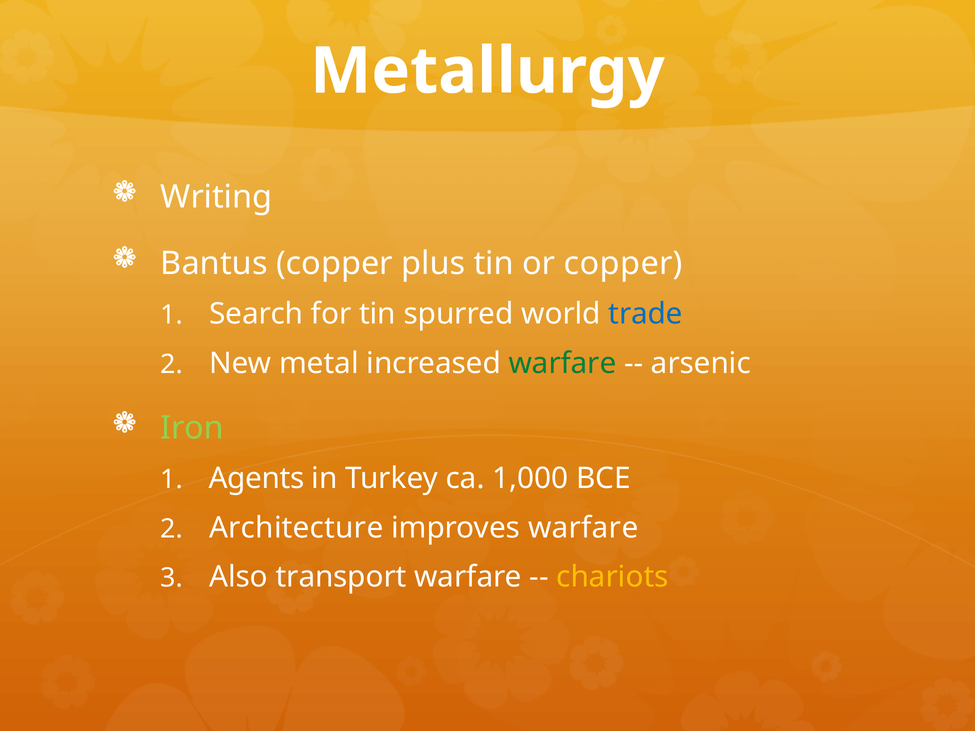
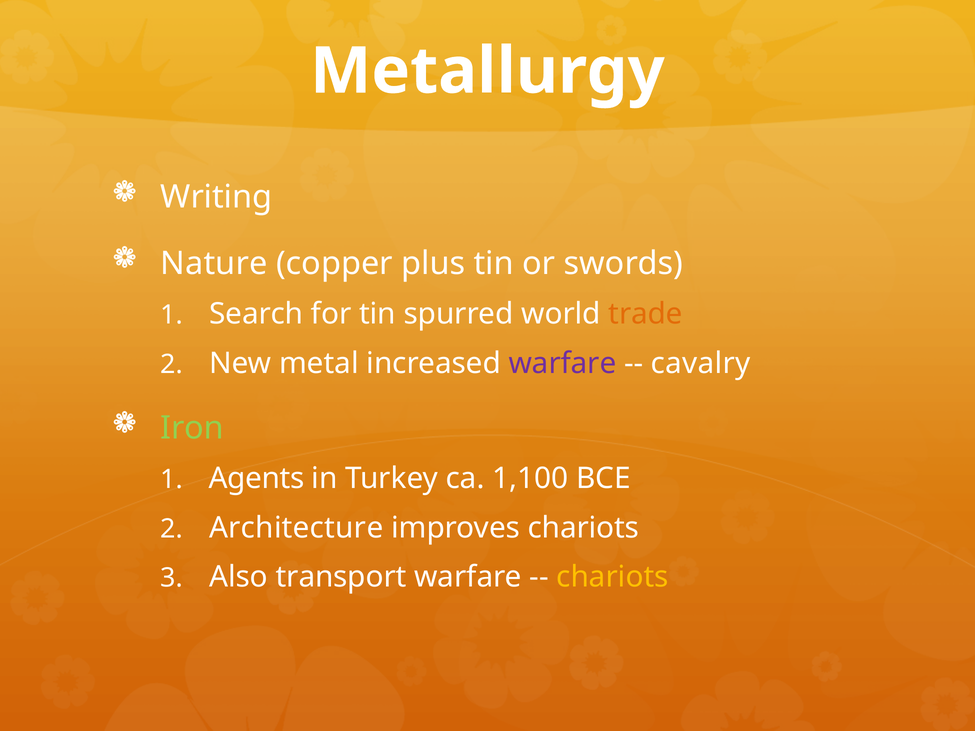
Bantus: Bantus -> Nature (214, 263)
or copper: copper -> swords (624, 263)
trade colour: blue -> orange (646, 314)
warfare colour: green -> purple (563, 363)
arsenic: arsenic -> cavalry (701, 363)
1,000: 1,000 -> 1,100 (530, 479)
improves warfare: warfare -> chariots (583, 528)
